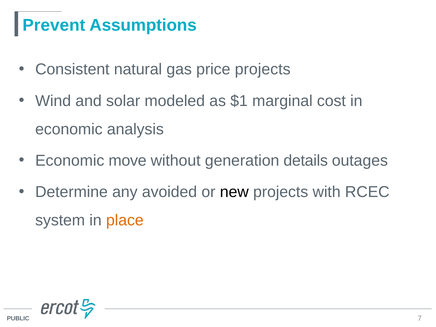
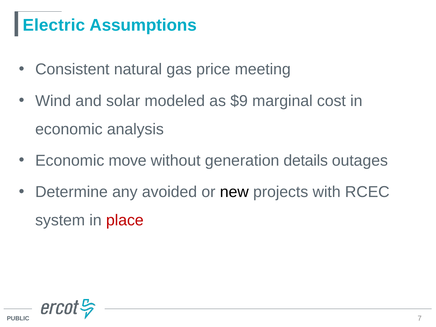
Prevent: Prevent -> Electric (54, 25)
price projects: projects -> meeting (263, 69)
$1: $1 -> $9 (239, 101)
place colour: orange -> red (125, 220)
